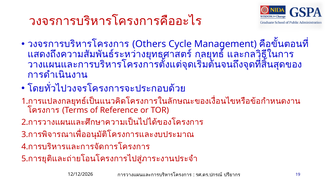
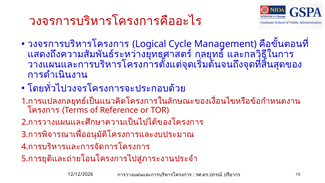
Others: Others -> Logical (149, 44)
